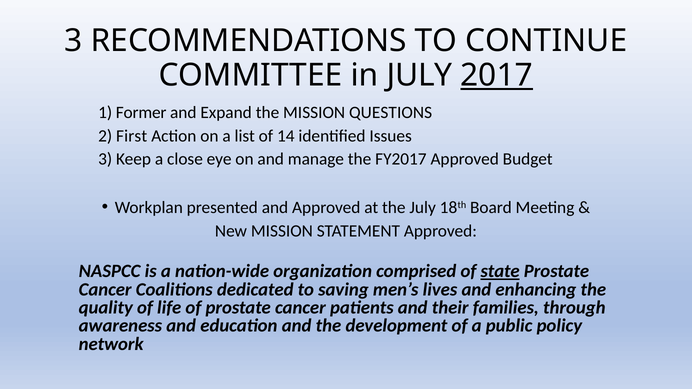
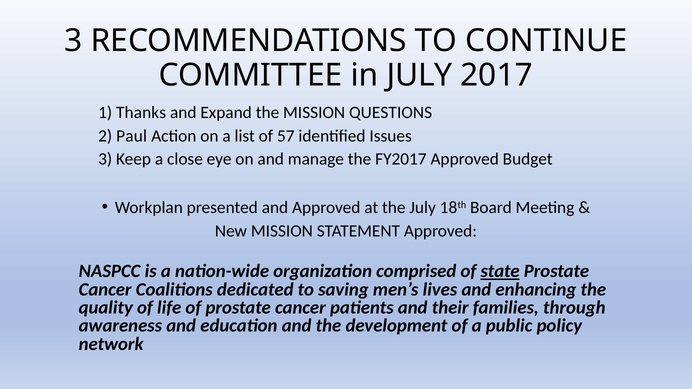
2017 underline: present -> none (497, 75)
Former: Former -> Thanks (141, 113)
First: First -> Paul (132, 136)
14: 14 -> 57 (286, 136)
